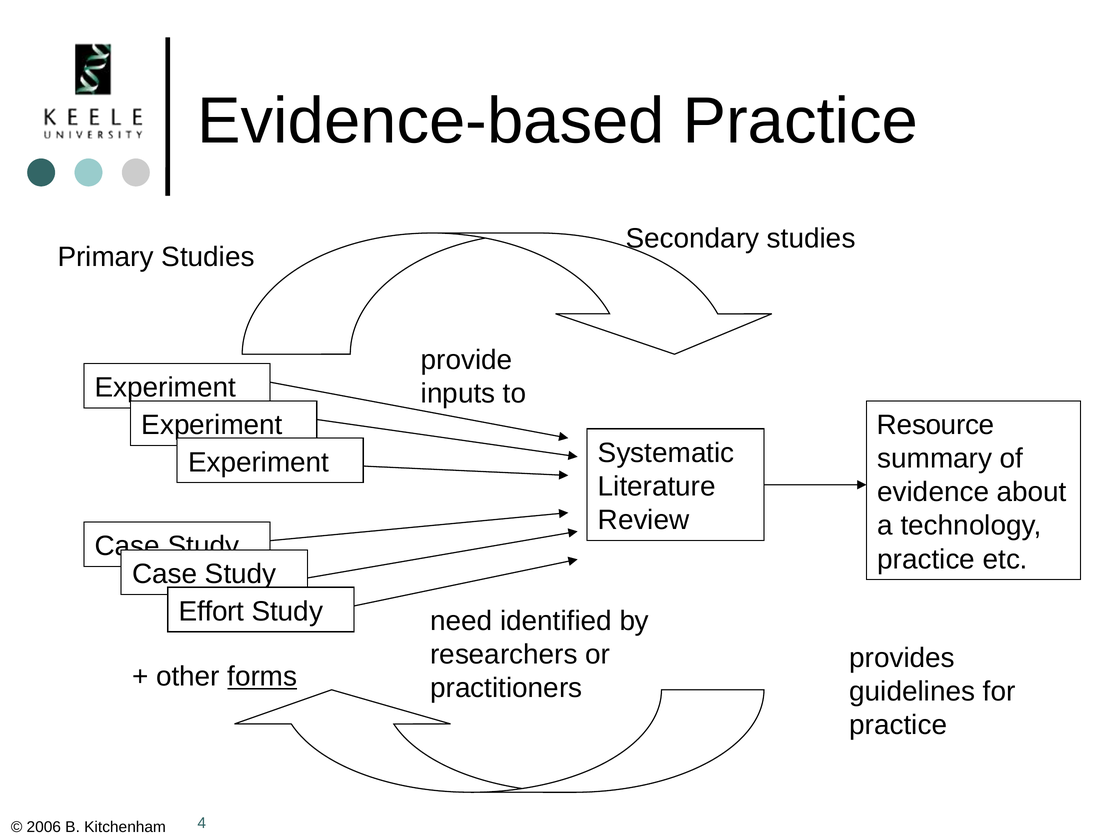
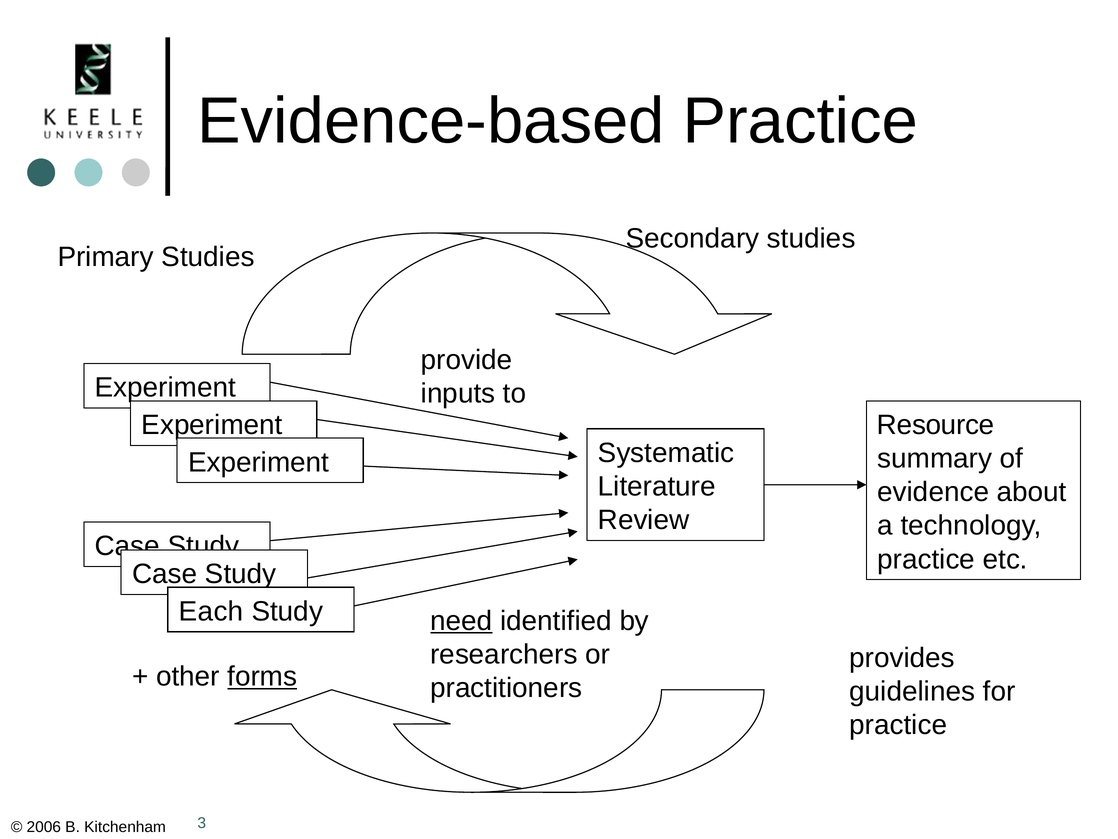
Effort: Effort -> Each (211, 611)
need underline: none -> present (461, 620)
4: 4 -> 3 (202, 823)
